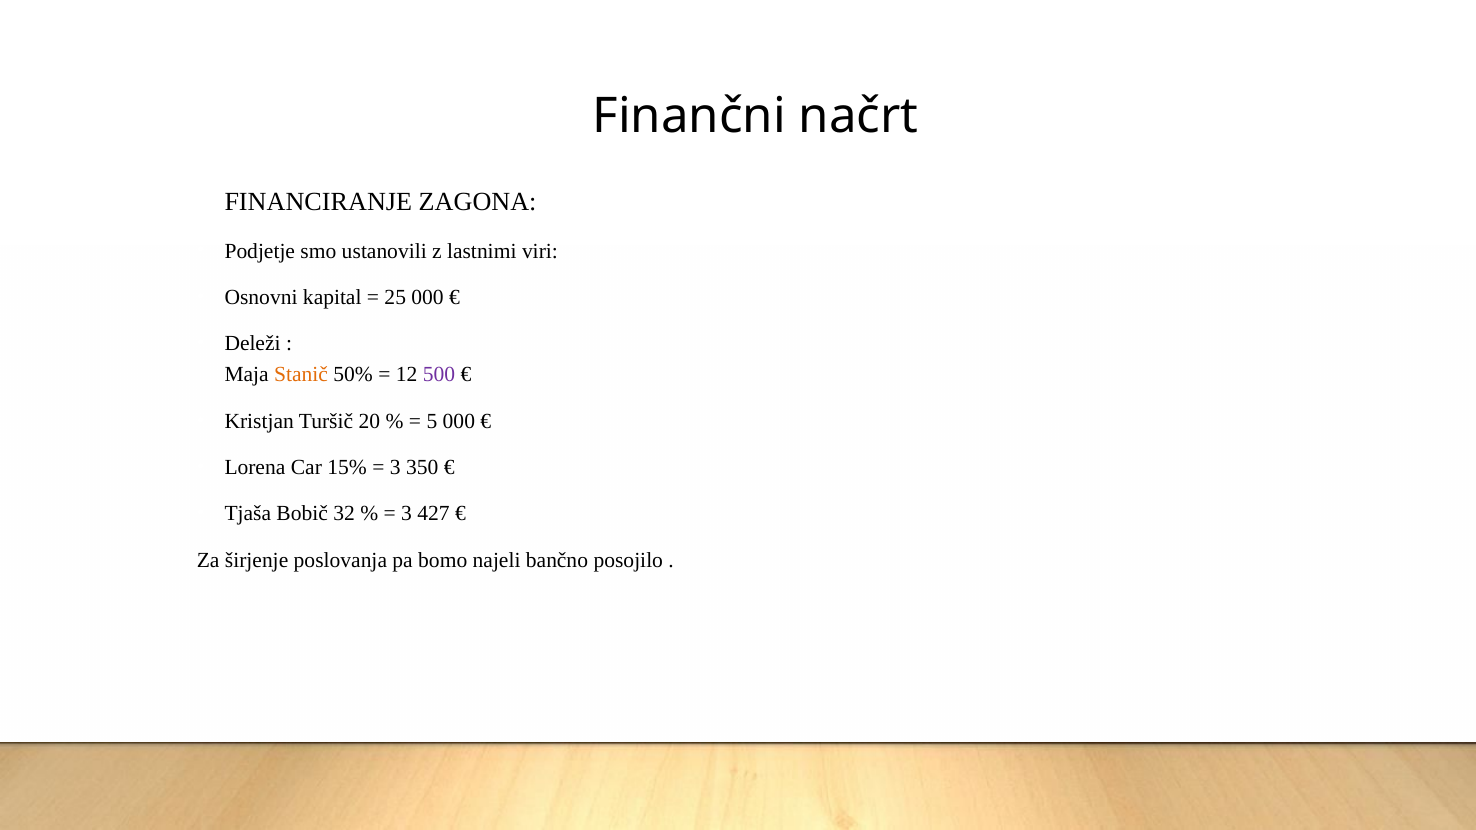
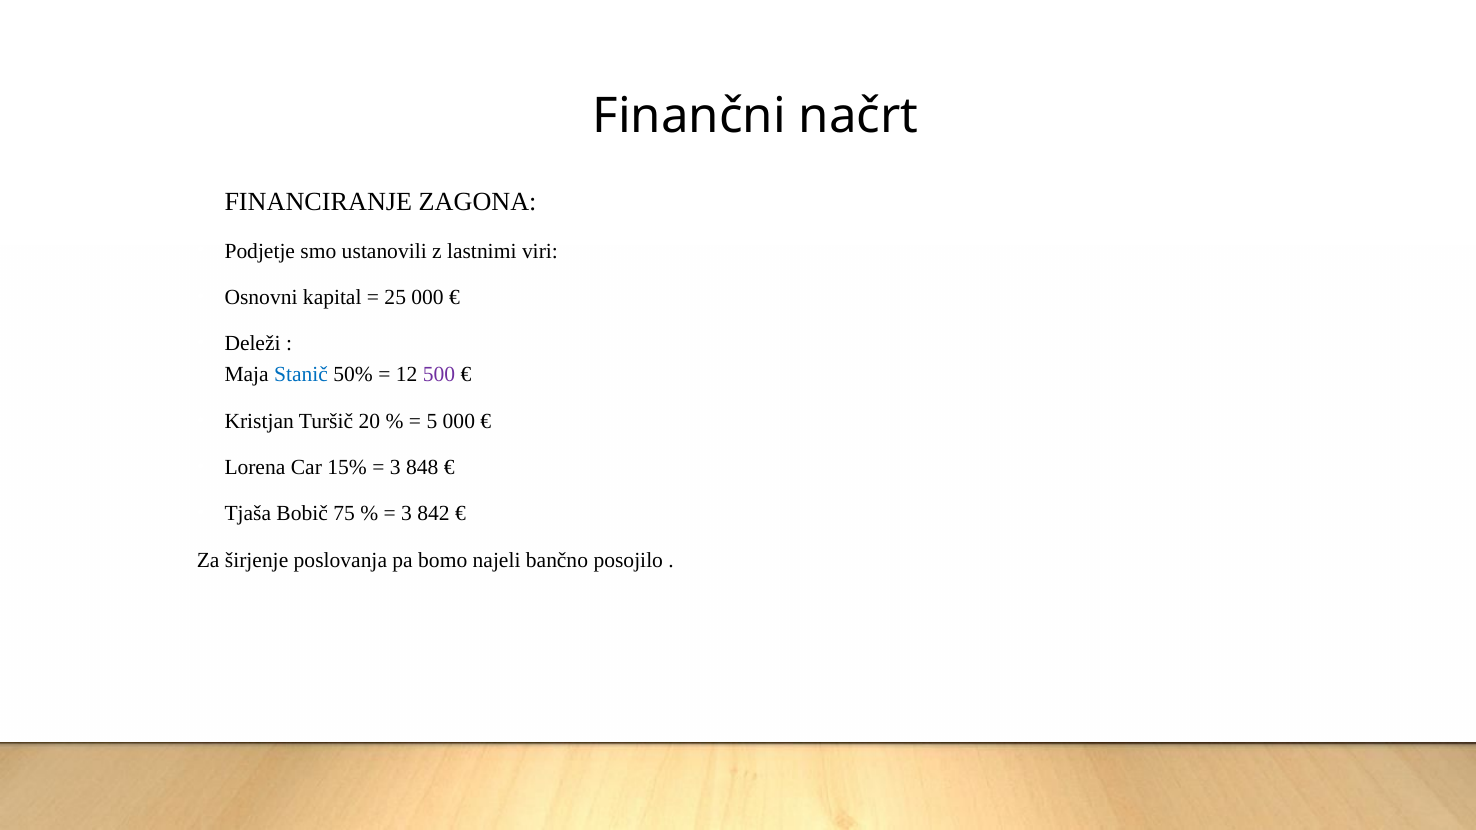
Stanič colour: orange -> blue (301, 375)
350: 350 -> 848 (422, 467)
32: 32 -> 75 (344, 514)
427: 427 -> 842 (434, 514)
